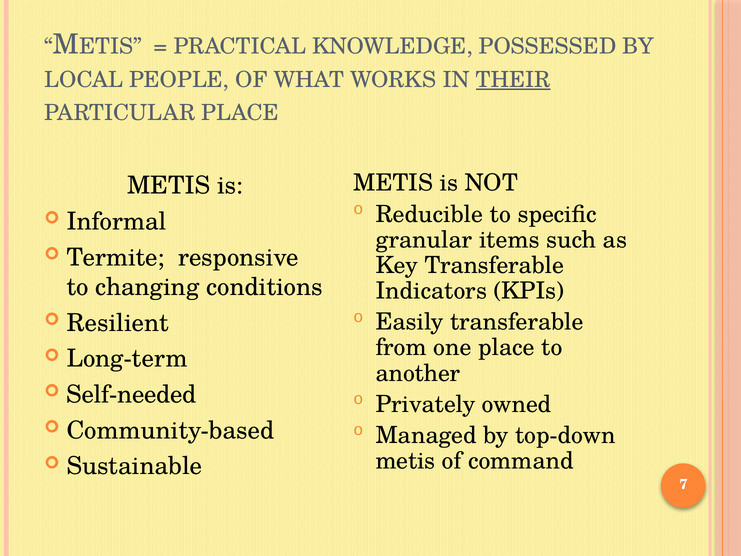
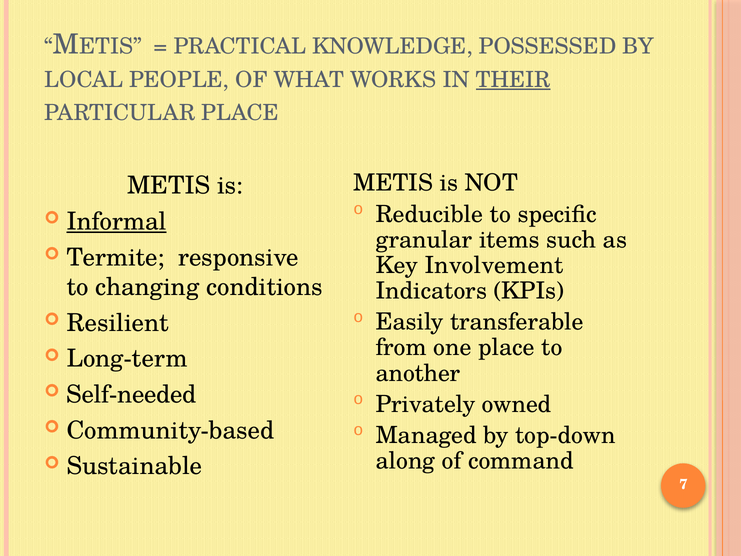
Informal underline: none -> present (117, 222)
Key Transferable: Transferable -> Involvement (494, 265)
metis: metis -> along (405, 461)
